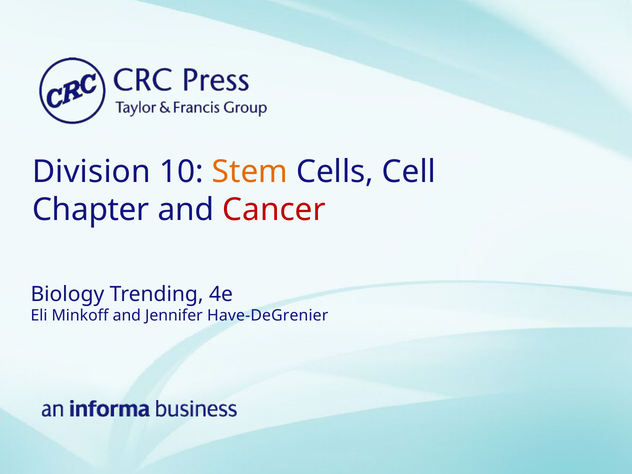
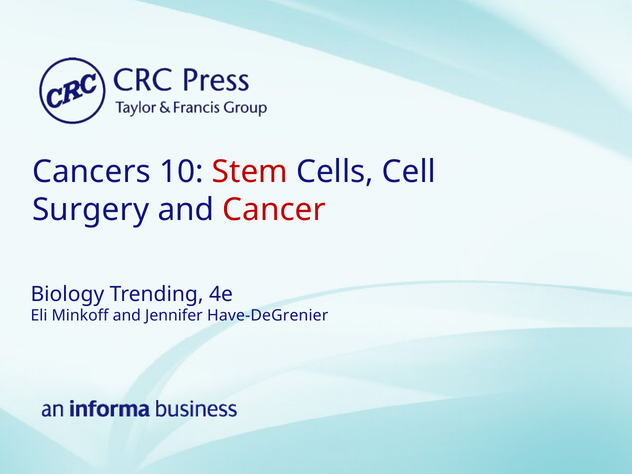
Division: Division -> Cancers (91, 172)
Stem colour: orange -> red (250, 172)
Chapter: Chapter -> Surgery (91, 210)
